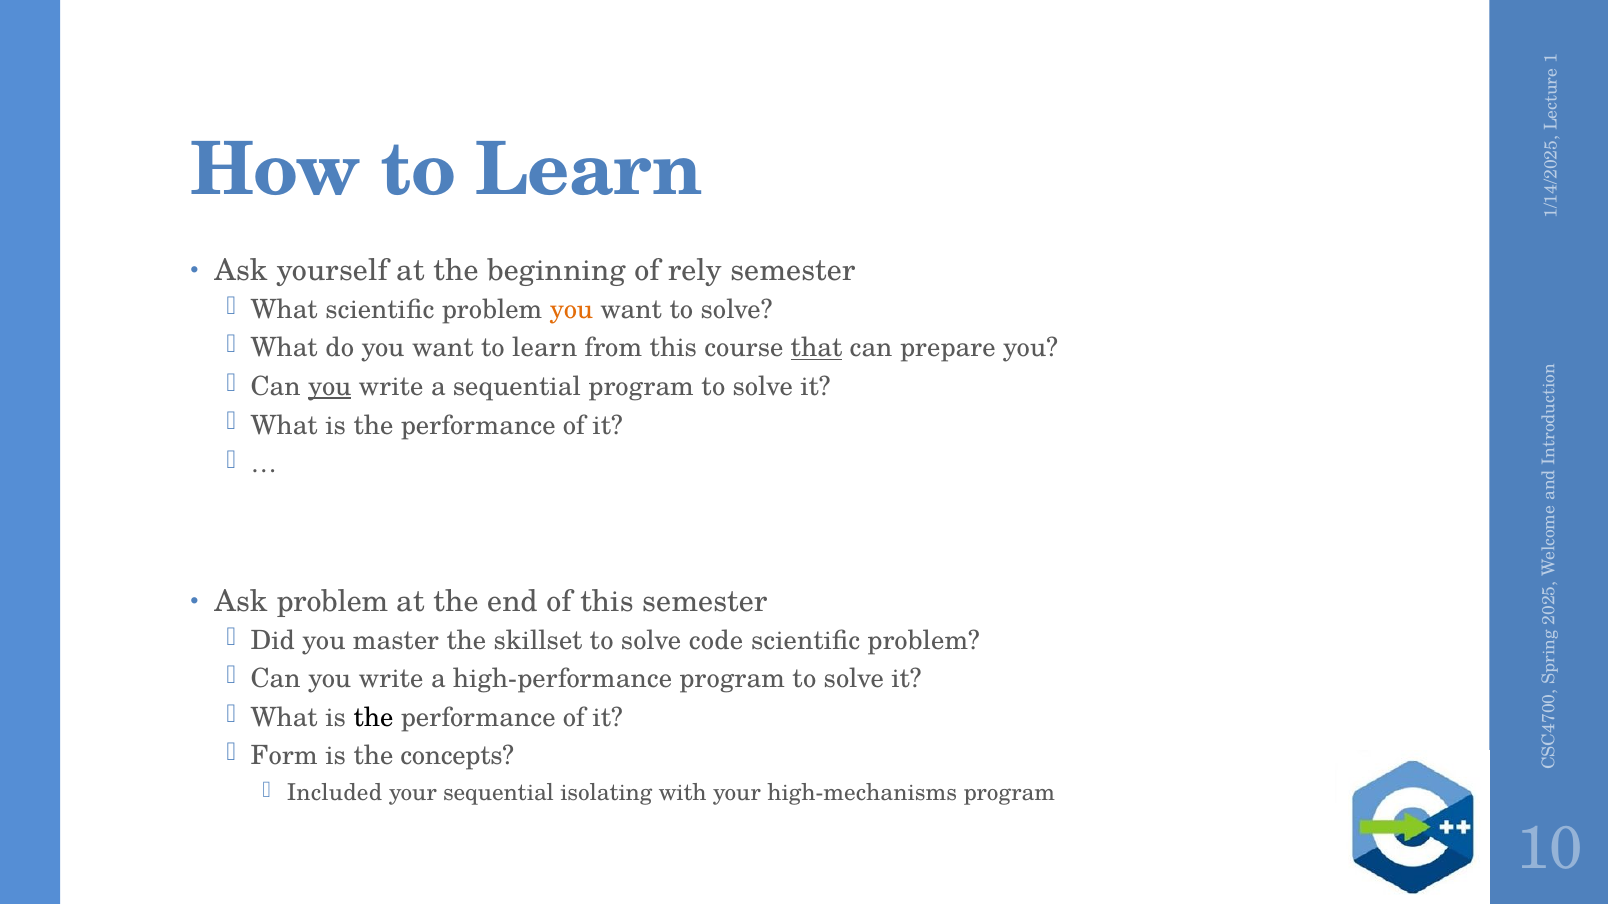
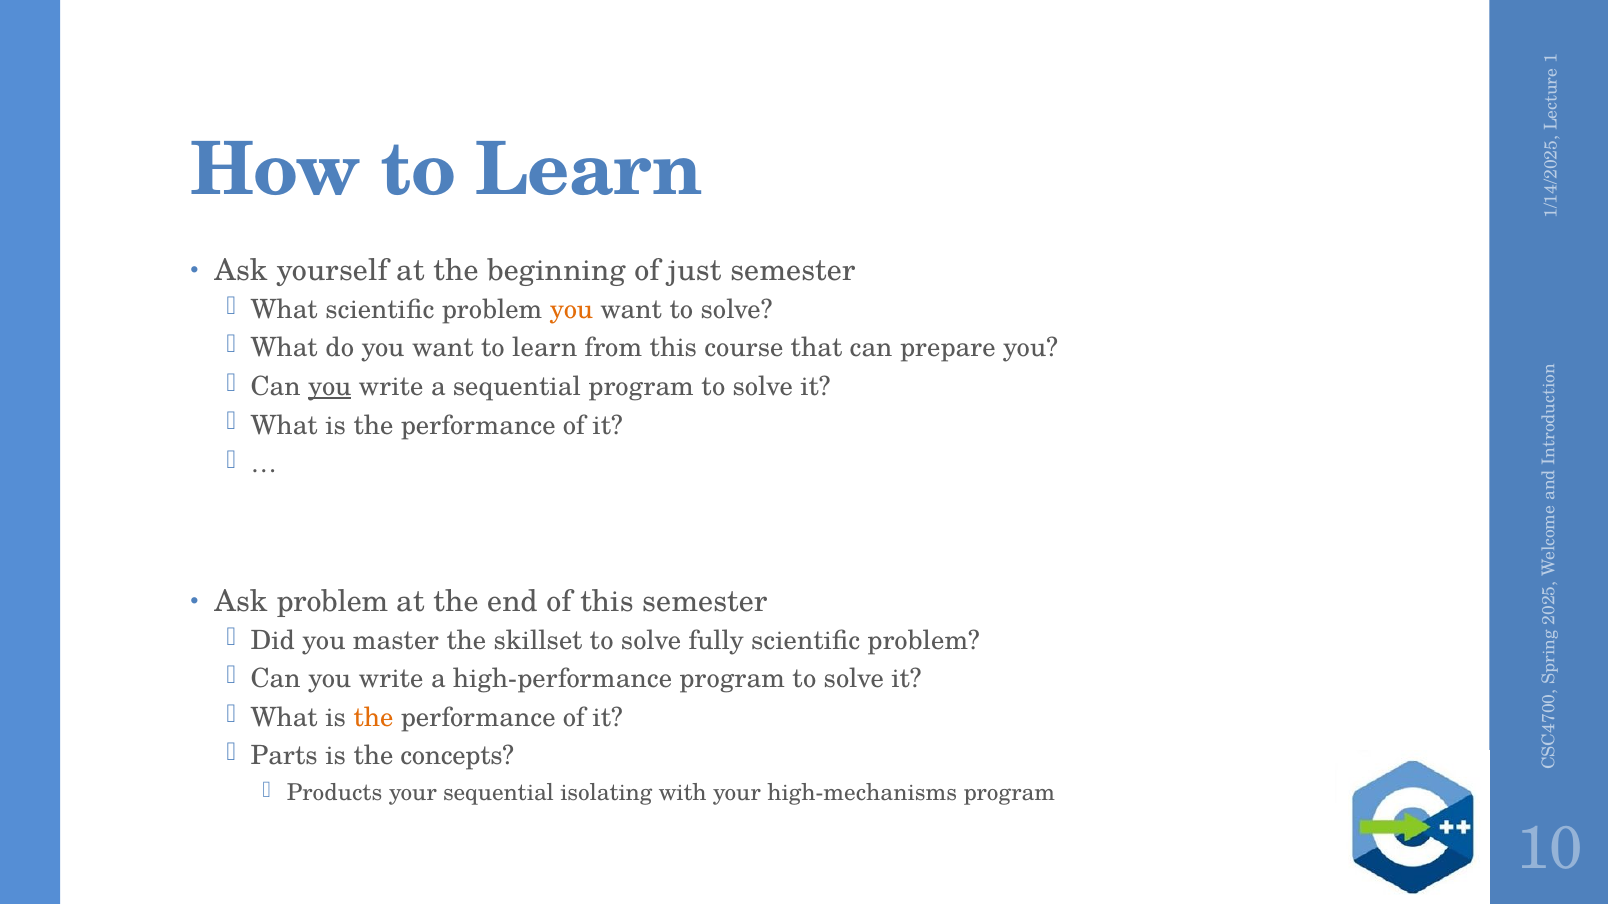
rely: rely -> just (695, 271)
that underline: present -> none (817, 348)
code: code -> fully (716, 641)
the colour: black -> orange (373, 718)
Form: Form -> Parts (284, 756)
Included: Included -> Products (335, 793)
